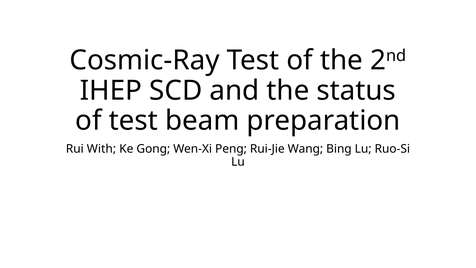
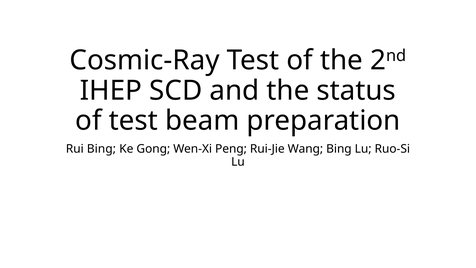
Rui With: With -> Bing (101, 149)
